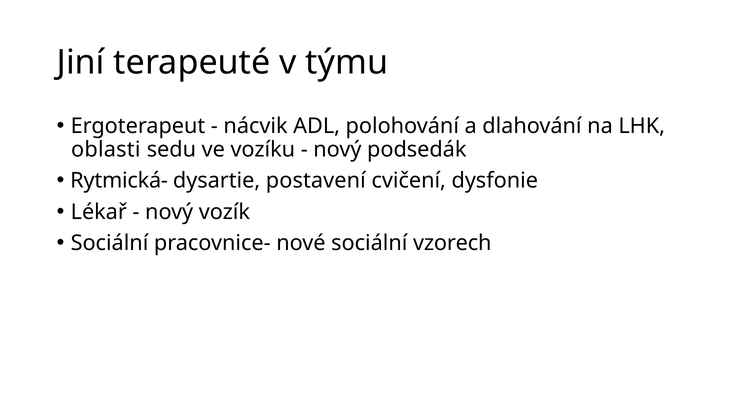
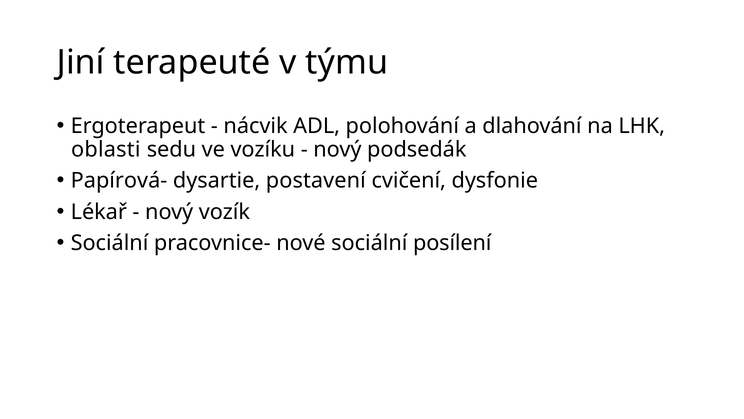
Rytmická-: Rytmická- -> Papírová- (119, 180)
vzorech: vzorech -> posílení (452, 243)
